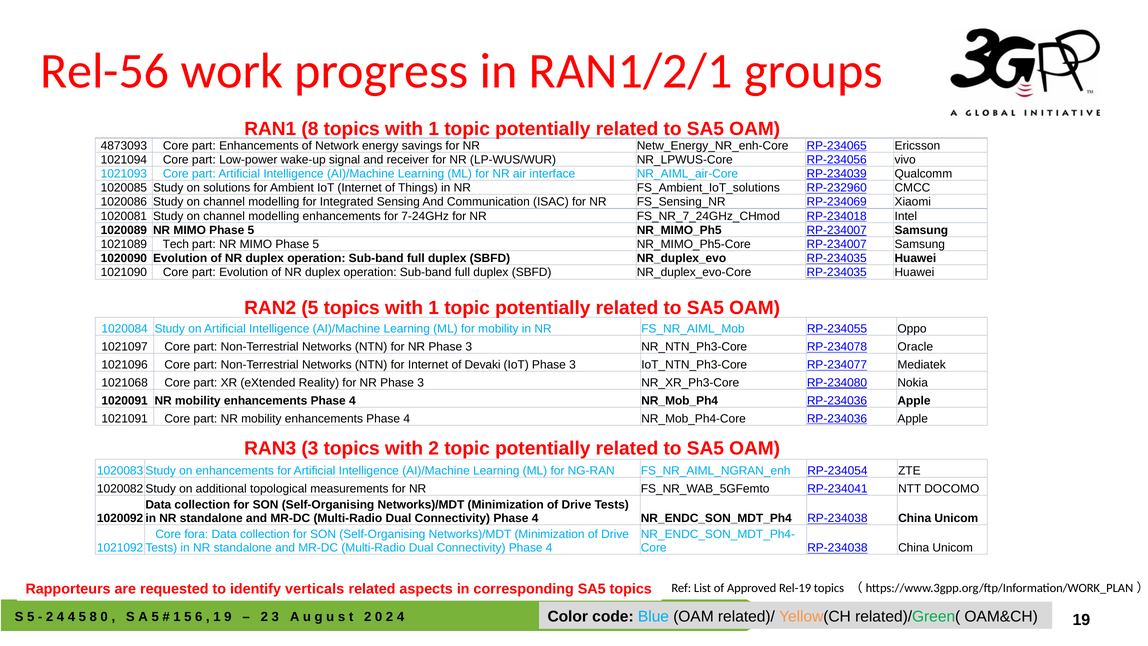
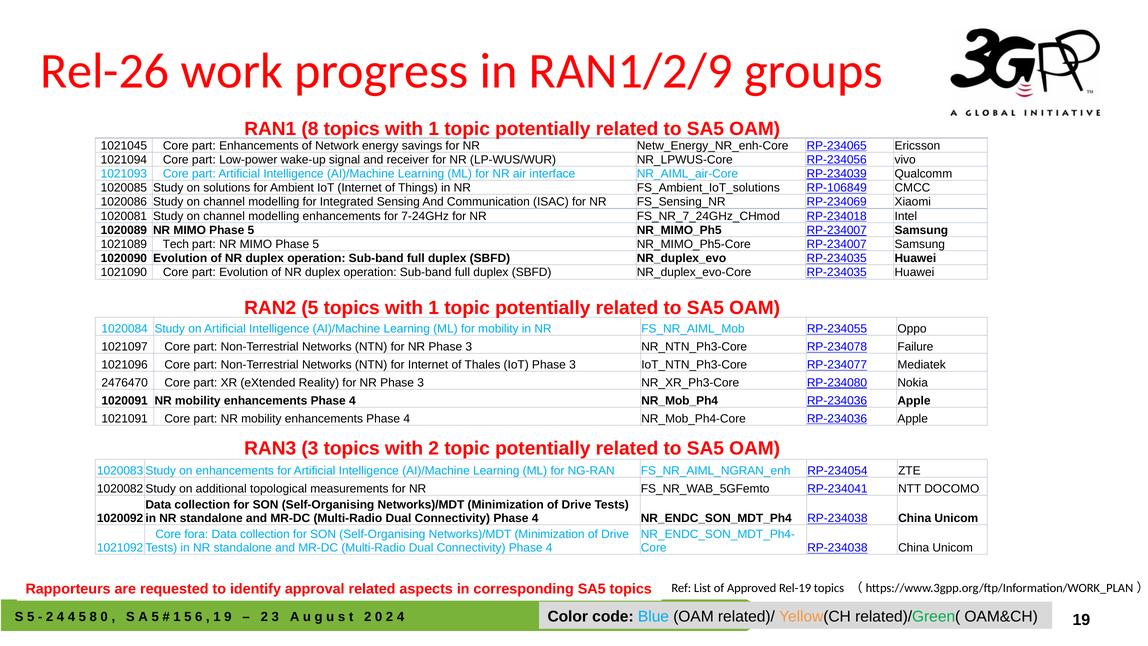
Rel-56: Rel-56 -> Rel-26 (105, 71)
RAN1/2/1: RAN1/2/1 -> RAN1/2/9 (631, 71)
4873093: 4873093 -> 1021045 (124, 146)
RP-232960: RP-232960 -> RP-106849 (837, 188)
Oracle: Oracle -> Failure (915, 347)
Devaki: Devaki -> Thales (483, 365)
1021068: 1021068 -> 2476470 (125, 383)
verticals: verticals -> approval (315, 589)
